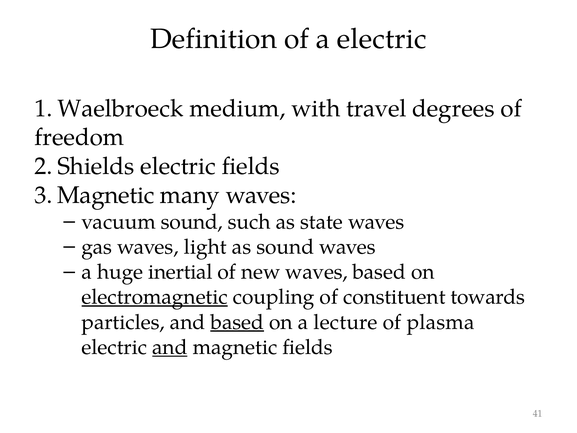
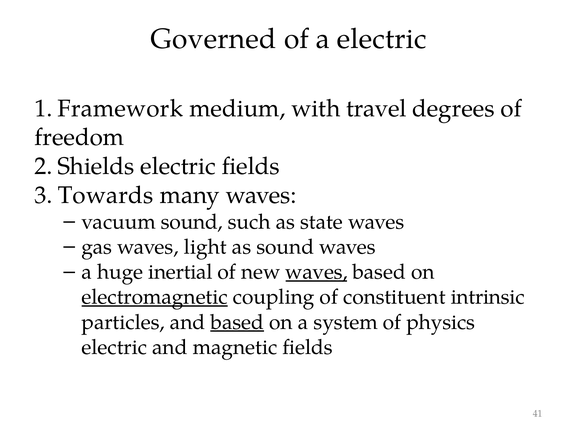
Definition: Definition -> Governed (213, 39)
Waelbroeck: Waelbroeck -> Framework (120, 108)
3 Magnetic: Magnetic -> Towards (106, 195)
waves underline: none -> present (316, 272)
towards: towards -> intrinsic (488, 297)
lecture: lecture -> system (346, 322)
plasma: plasma -> physics (441, 322)
and underline: present -> none (170, 347)
